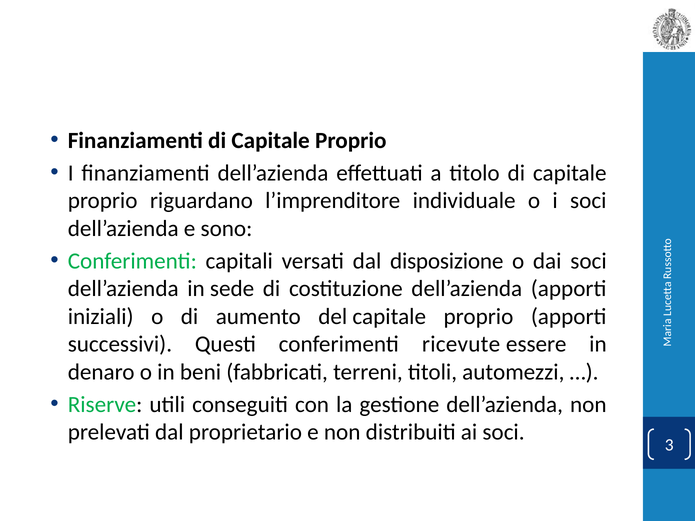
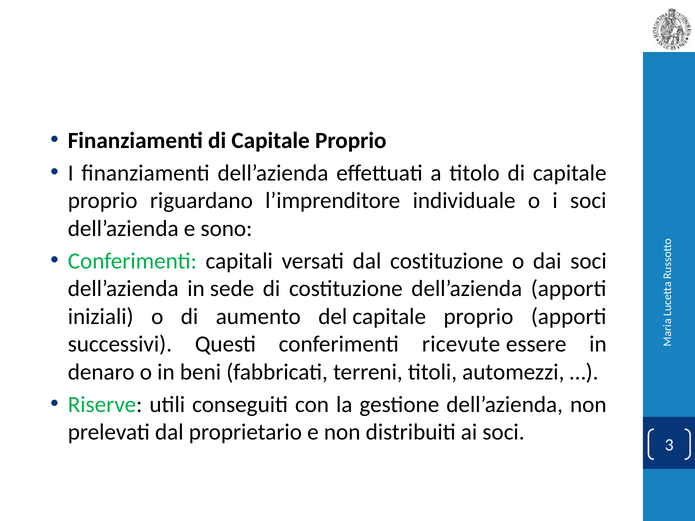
dal disposizione: disposizione -> costituzione (447, 261)
